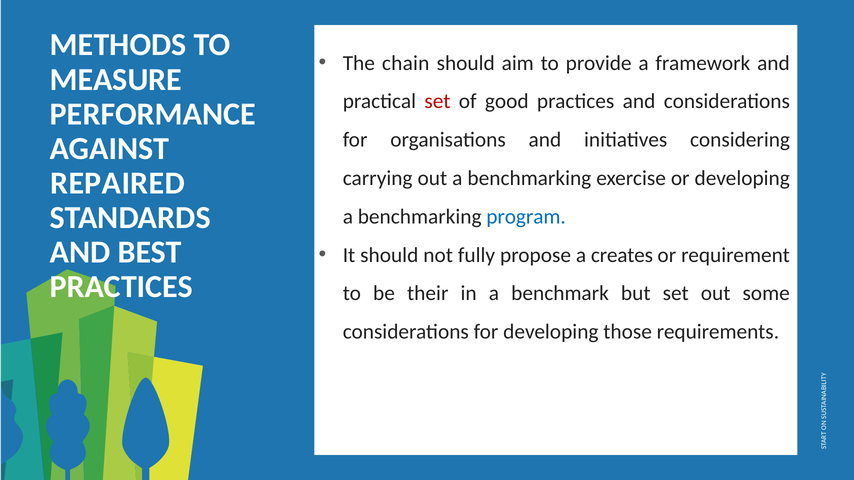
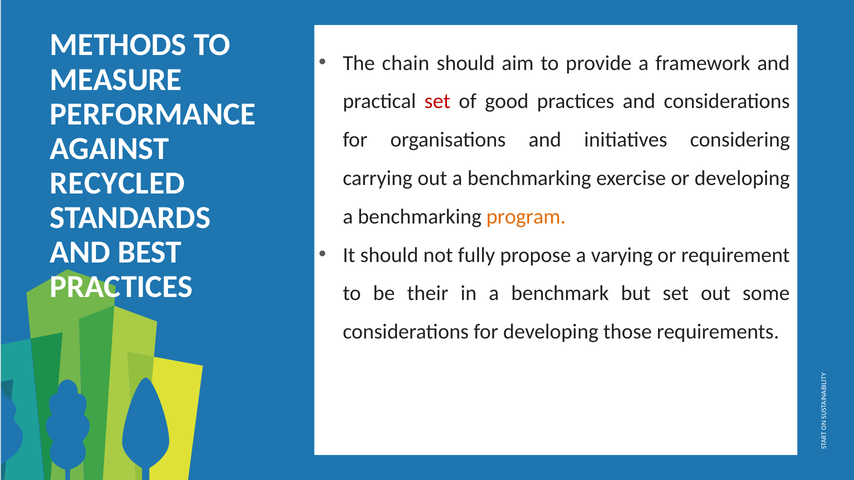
REPAIRED: REPAIRED -> RECYCLED (118, 183)
program colour: blue -> orange (526, 217)
creates: creates -> varying (622, 255)
